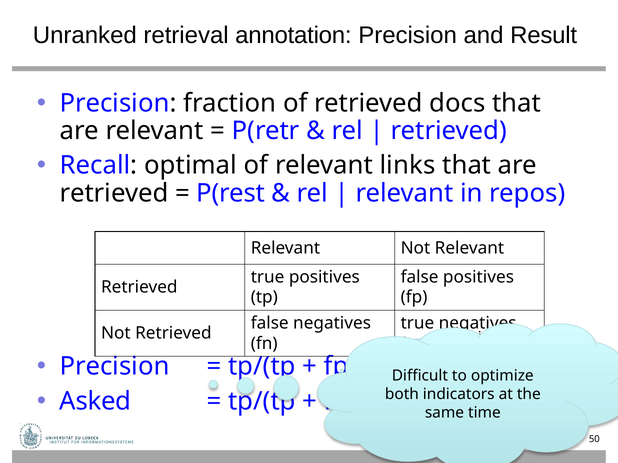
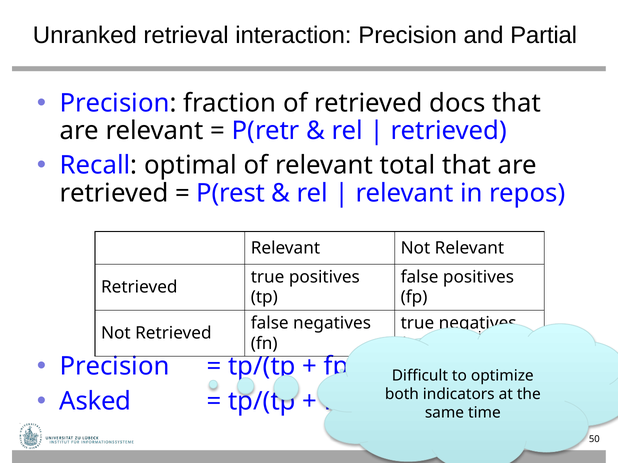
annotation: annotation -> interaction (293, 35)
Result: Result -> Partial (544, 35)
links: links -> total (408, 166)
